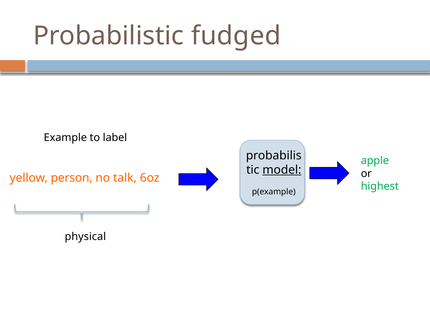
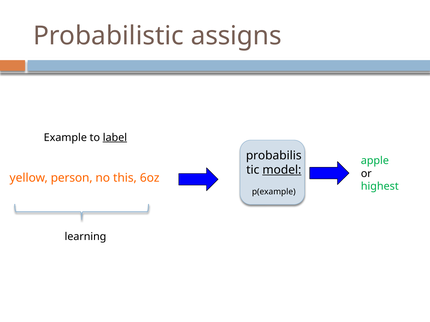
fudged: fudged -> assigns (236, 36)
label underline: none -> present (115, 138)
talk: talk -> this (125, 178)
physical: physical -> learning (85, 237)
